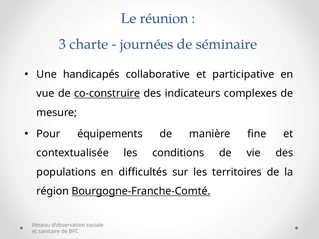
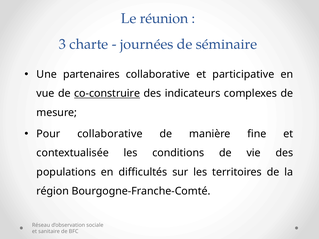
handicapés: handicapés -> partenaires (91, 74)
Pour équipements: équipements -> collaborative (110, 134)
Bourgogne-Franche-Comté underline: present -> none (141, 191)
